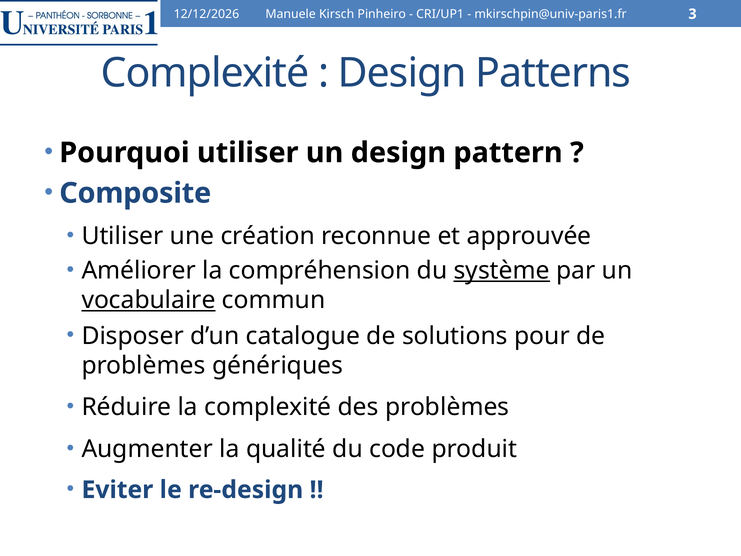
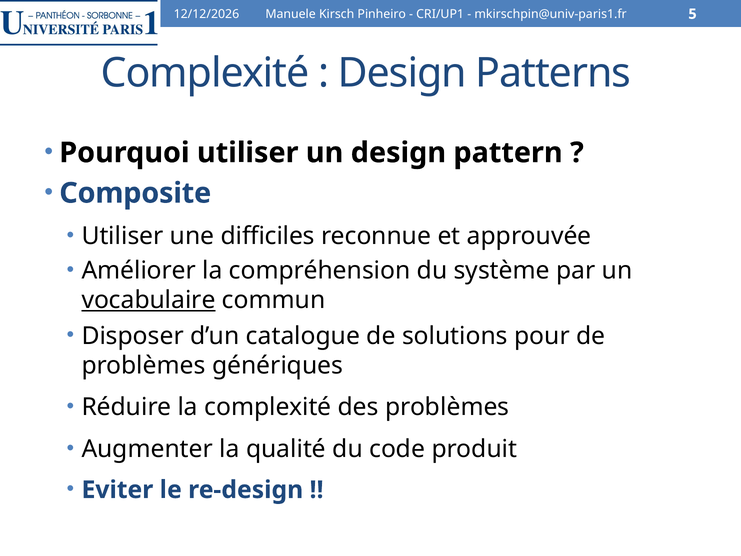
3: 3 -> 5 (693, 14)
création: création -> difficiles (268, 236)
système underline: present -> none (502, 271)
